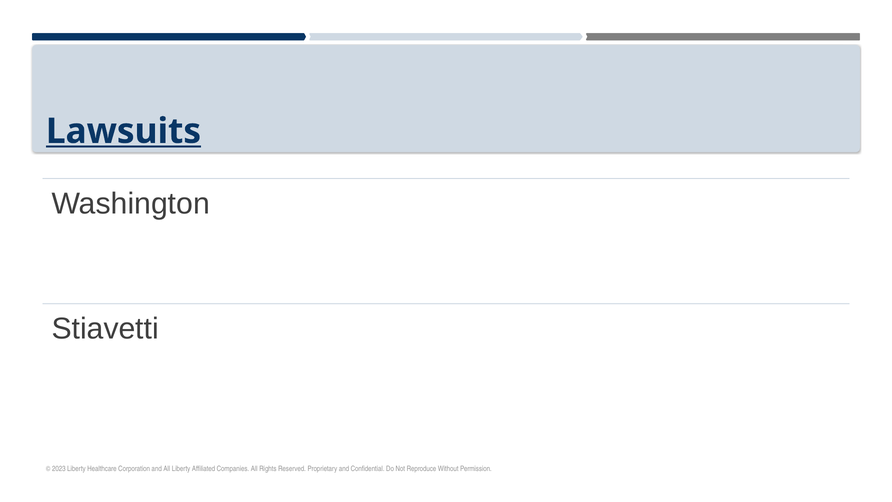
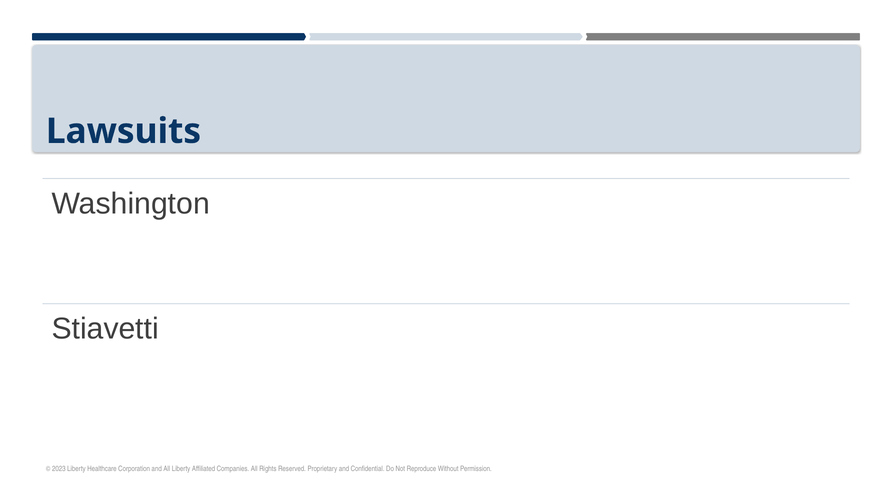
Lawsuits underline: present -> none (123, 131)
